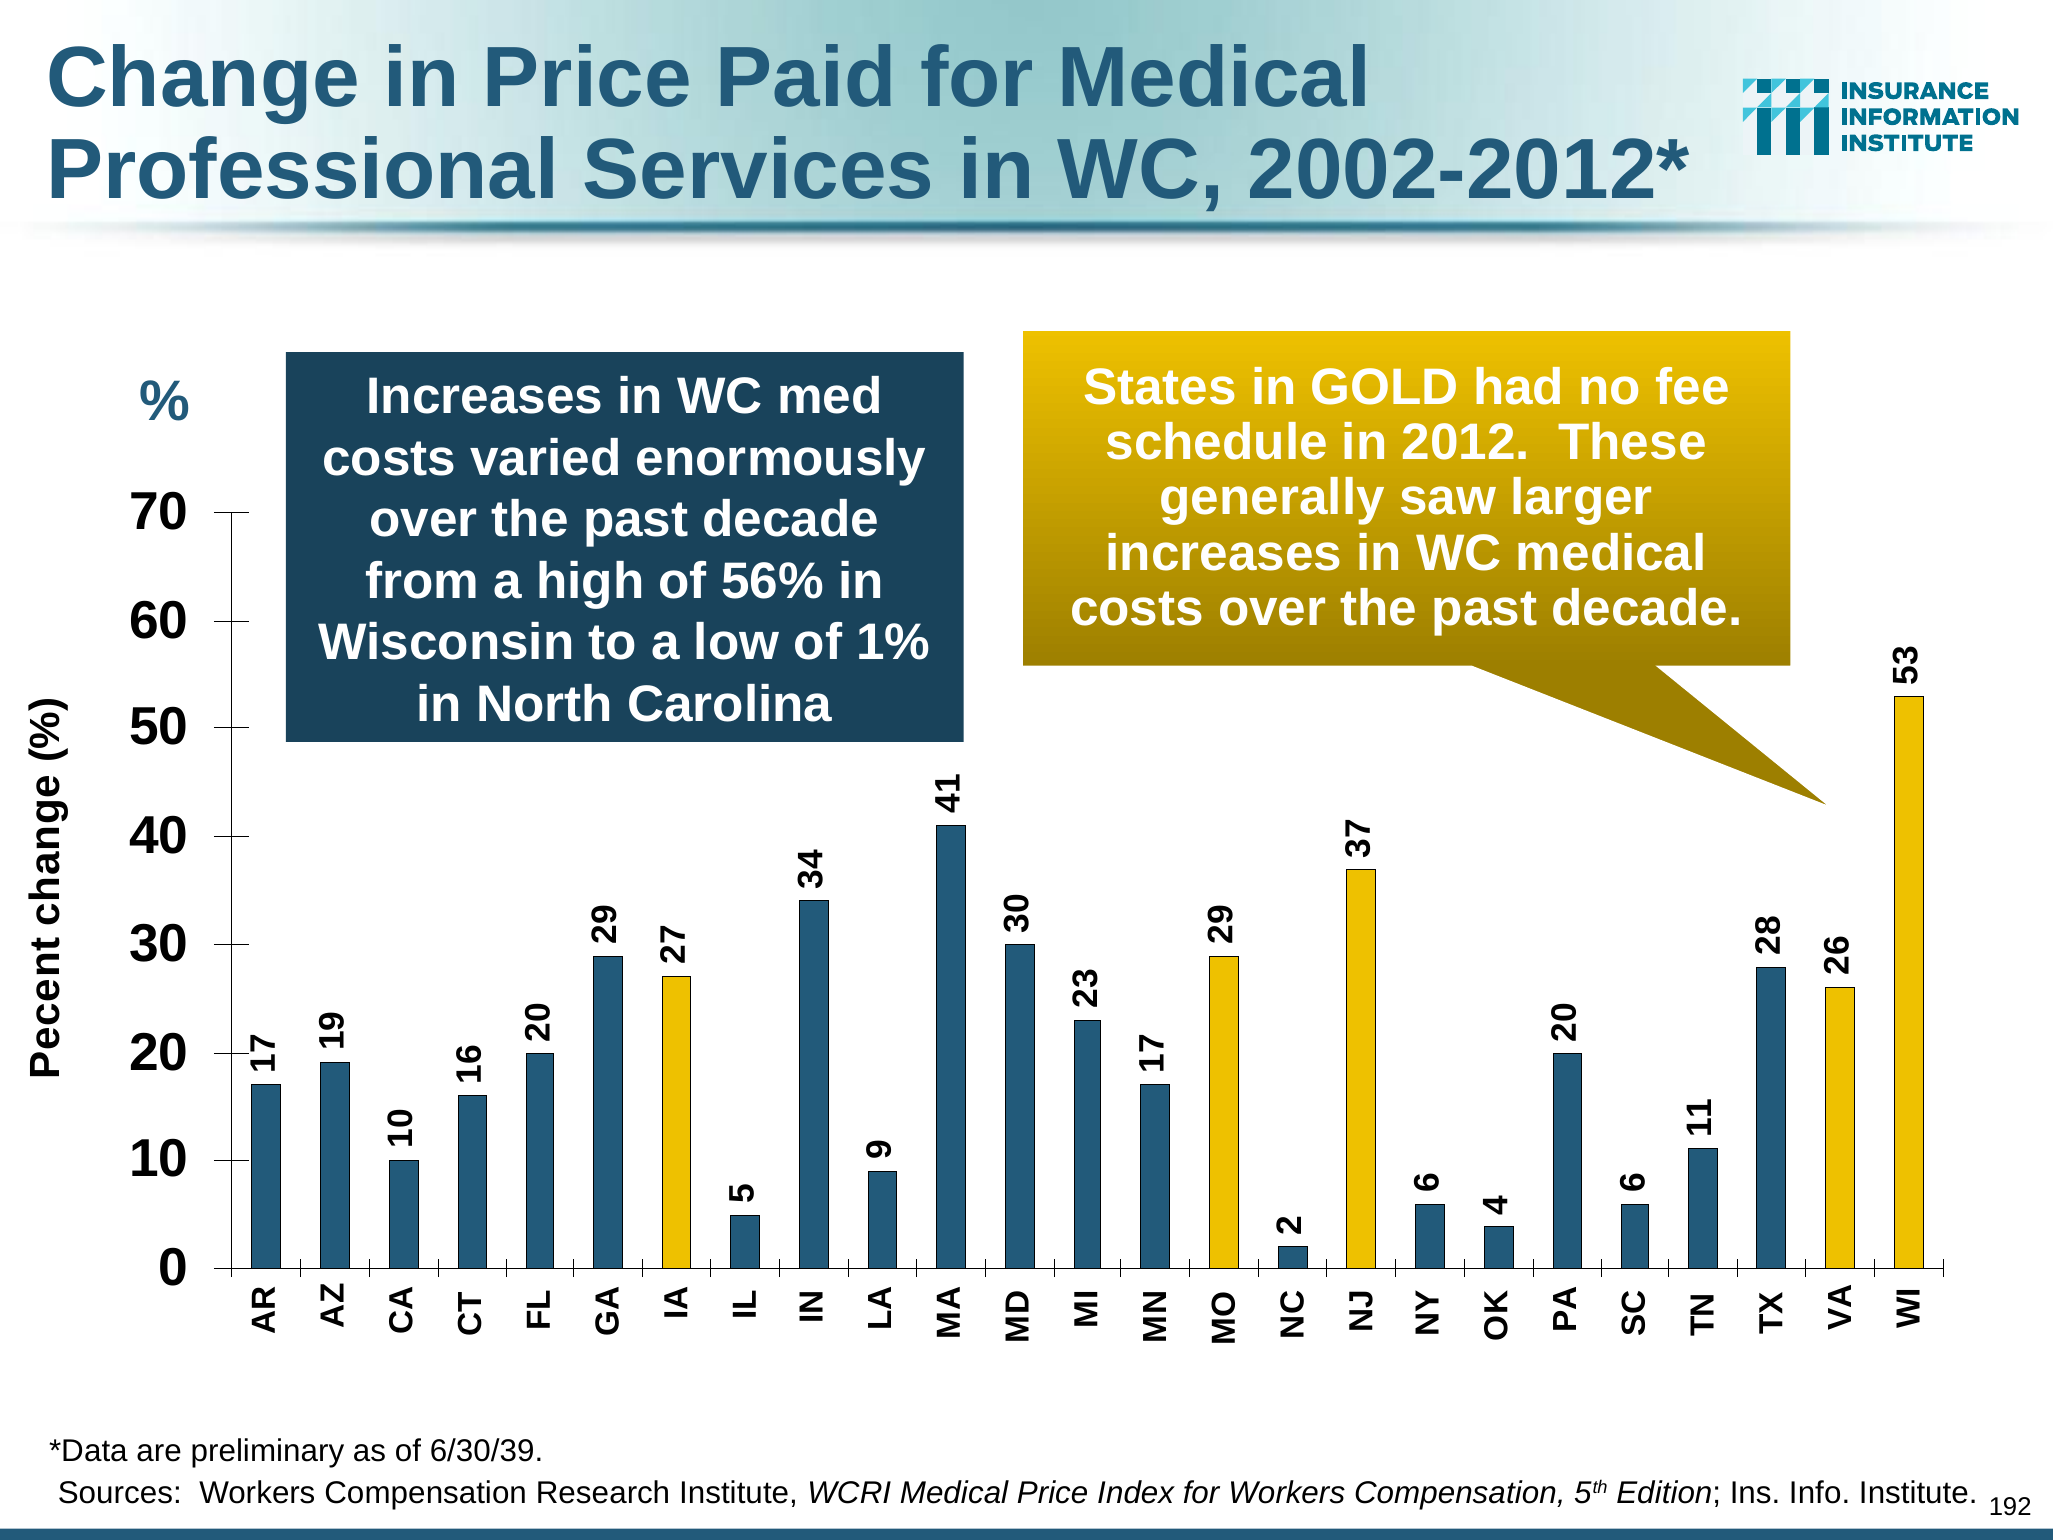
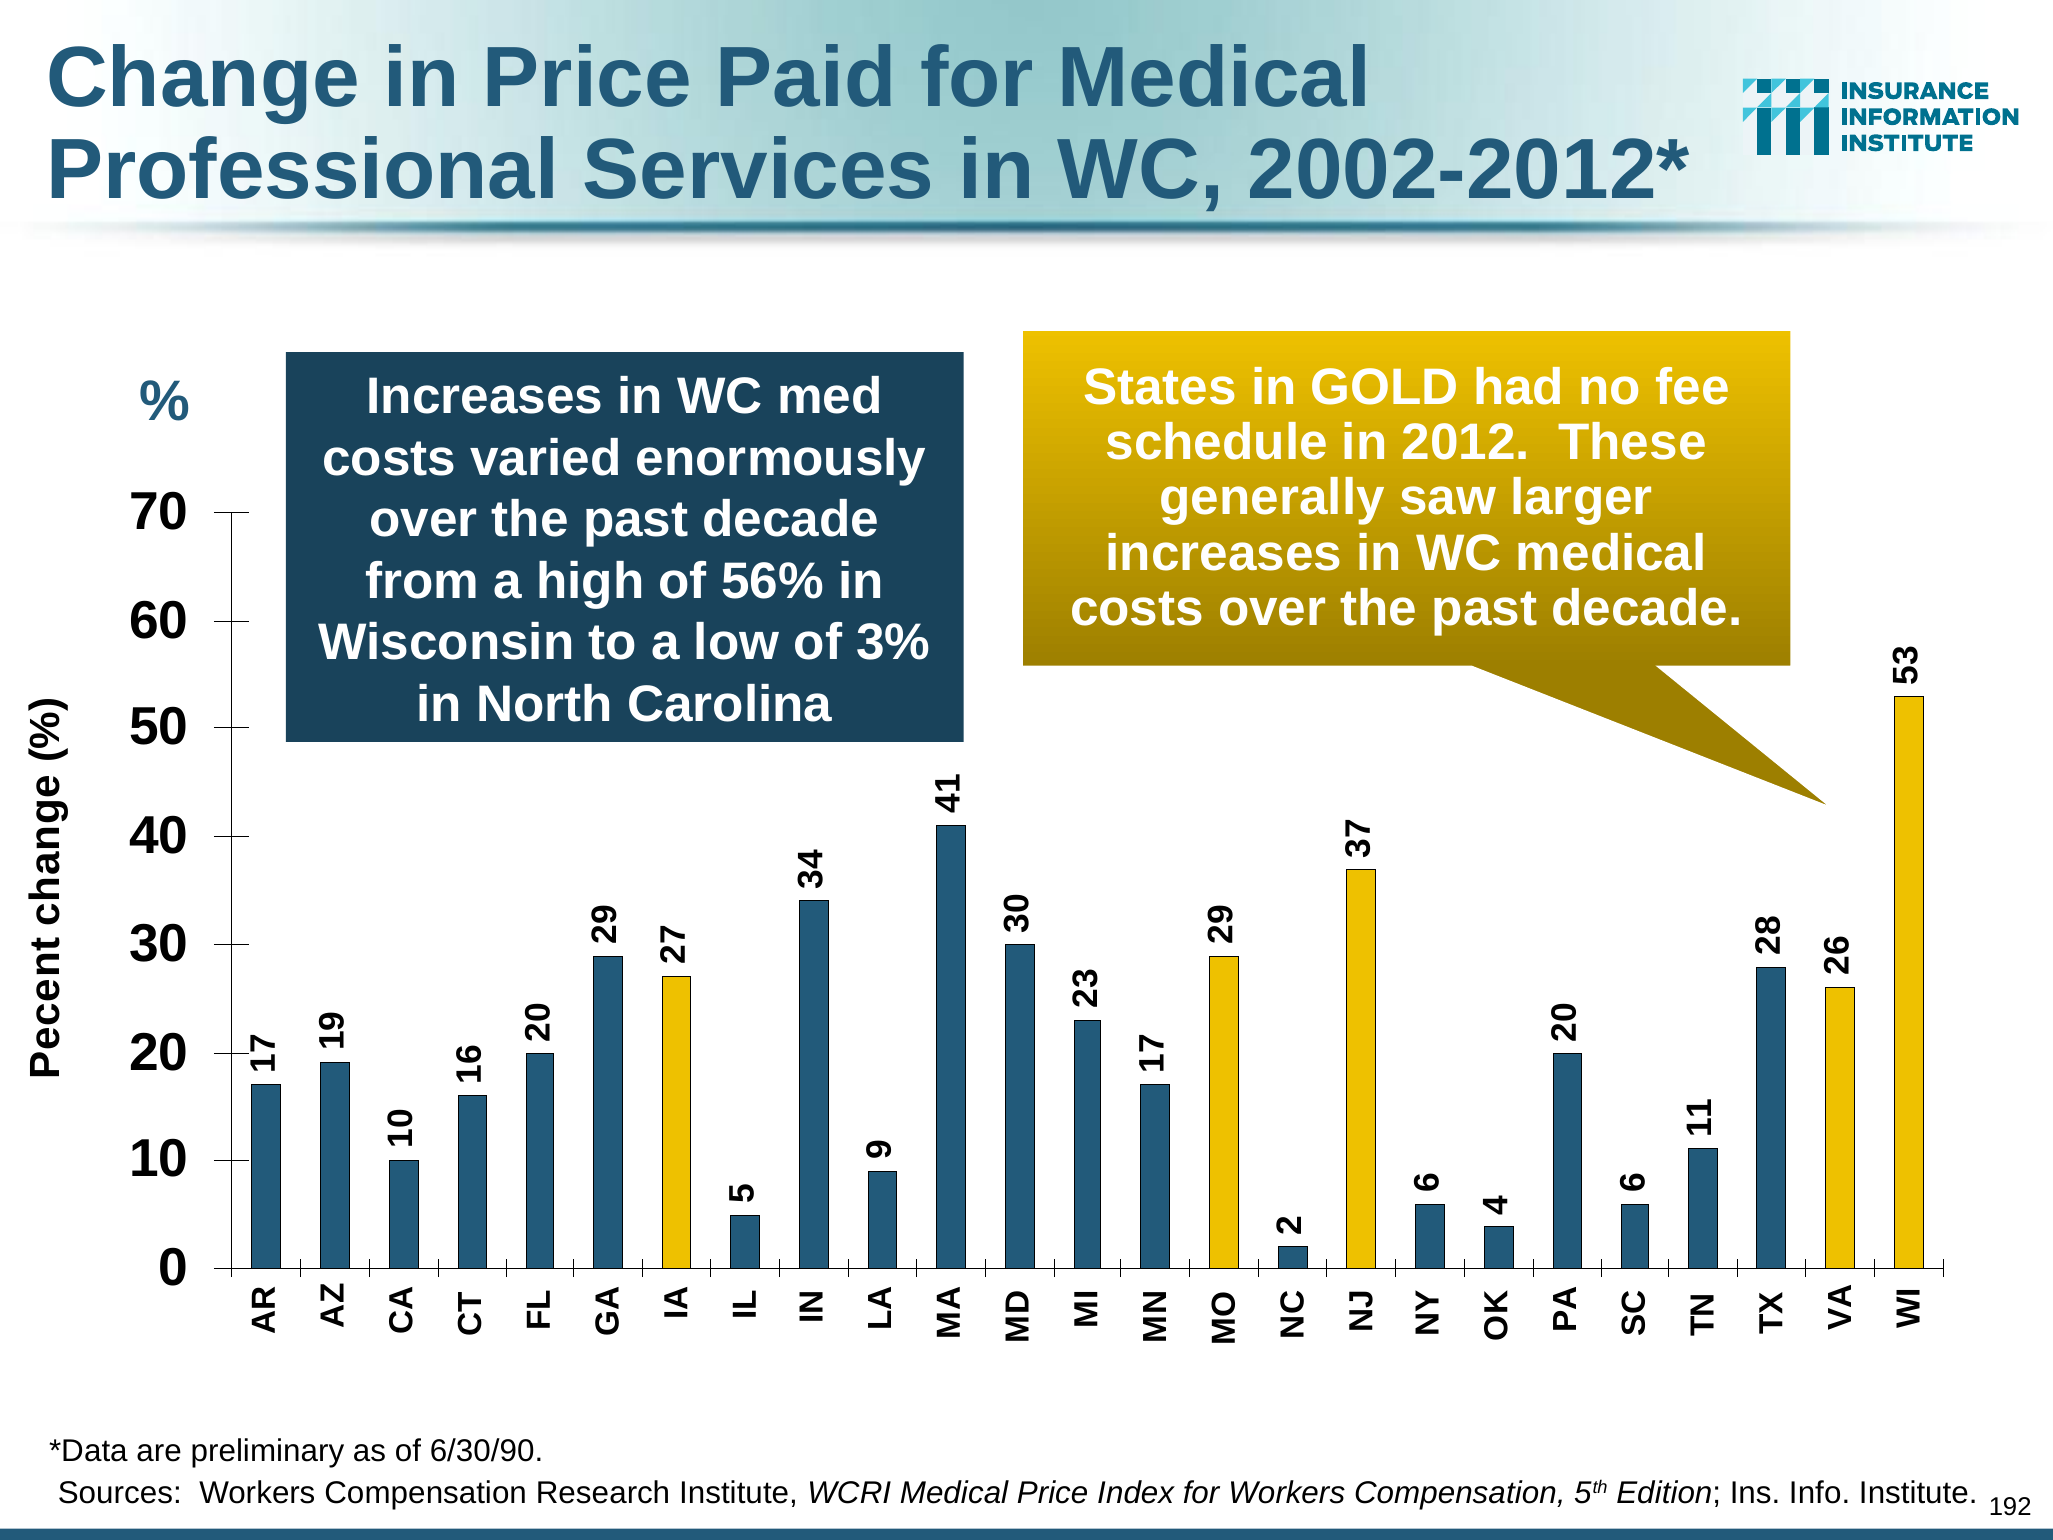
1%: 1% -> 3% (893, 643)
6/30/39: 6/30/39 -> 6/30/90 (487, 1451)
